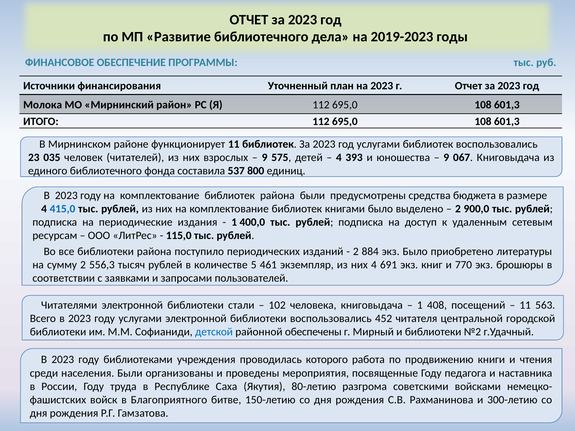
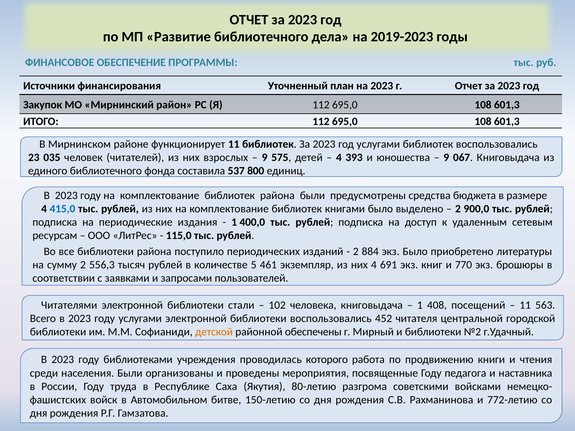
Молока: Молока -> Закупок (43, 105)
детской colour: blue -> orange (214, 332)
Благоприятного: Благоприятного -> Автомобильном (169, 400)
300-летию: 300-летию -> 772-летию (512, 400)
